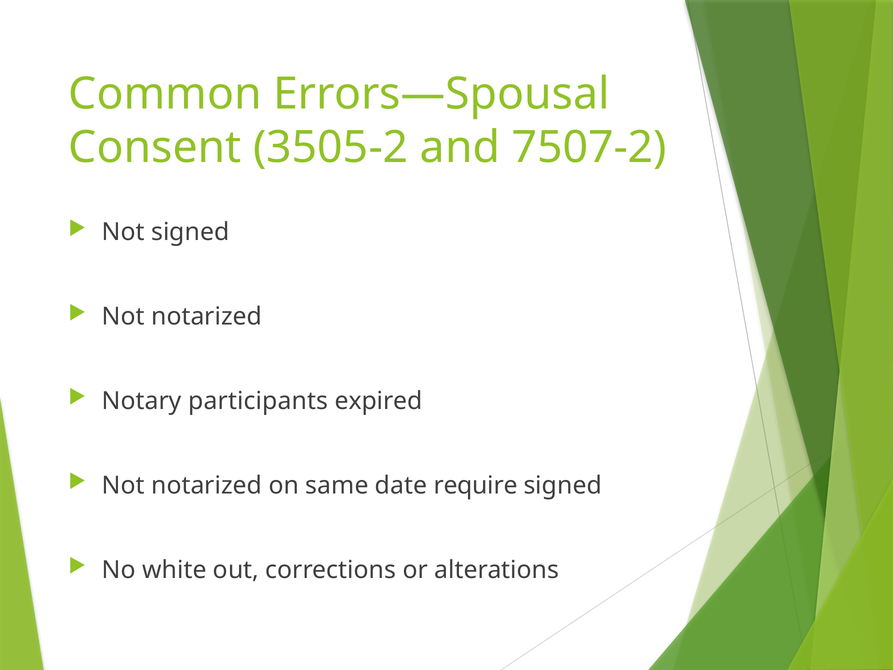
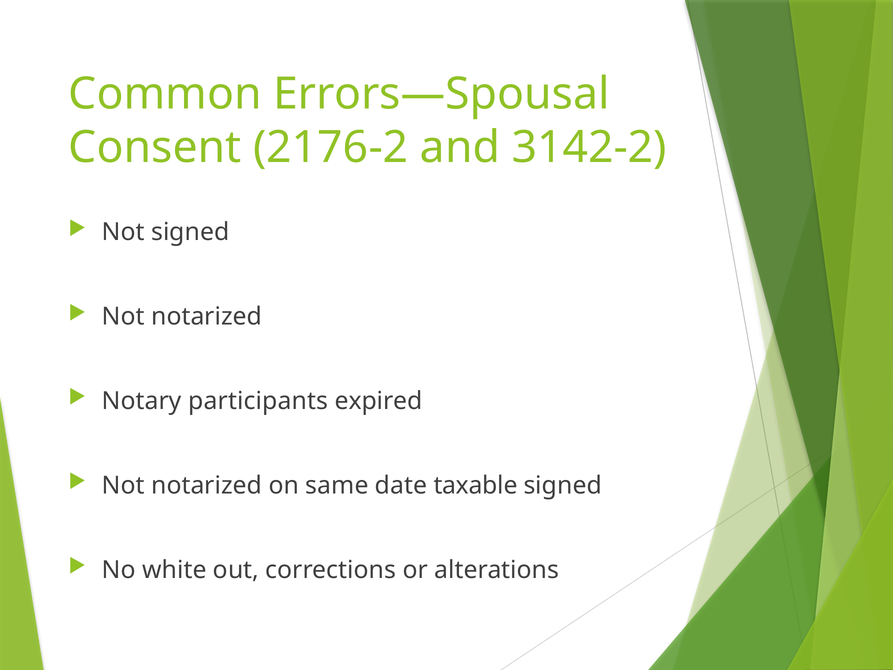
3505-2: 3505-2 -> 2176-2 (331, 147)
7507-2: 7507-2 -> 3142-2 (589, 147)
require: require -> taxable (476, 485)
